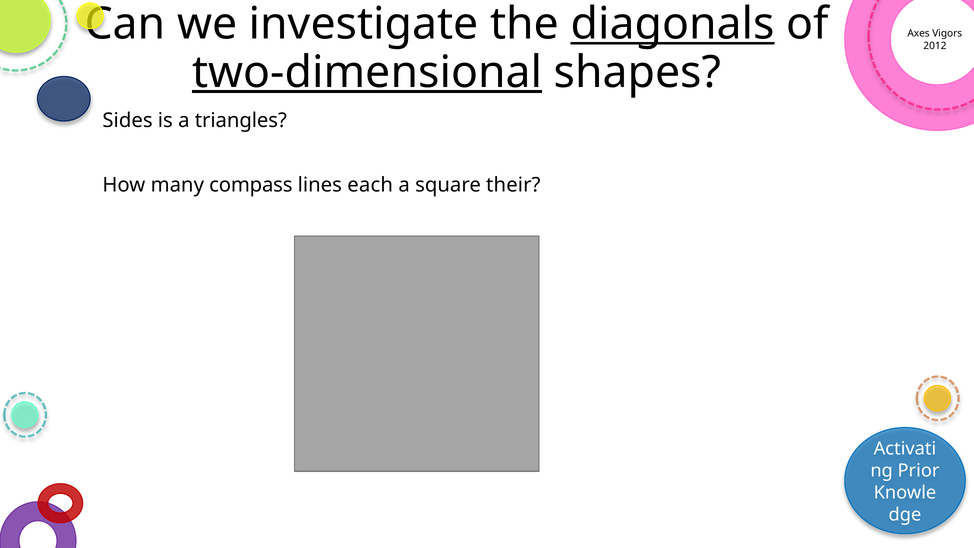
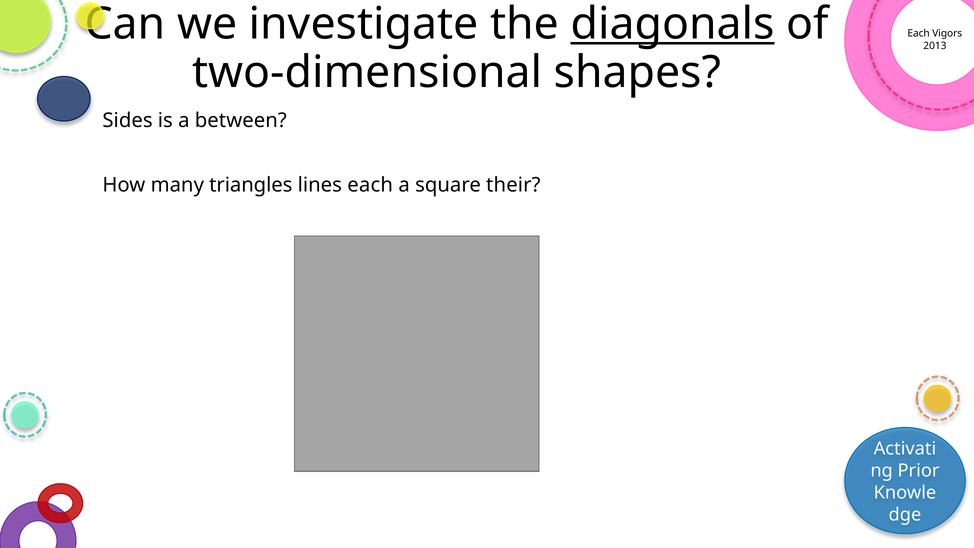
Axes: Axes -> Each (919, 34)
2012: 2012 -> 2013 (935, 46)
two-dimensional underline: present -> none (367, 72)
triangles: triangles -> between (241, 121)
compass: compass -> triangles (251, 185)
